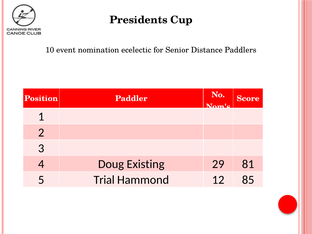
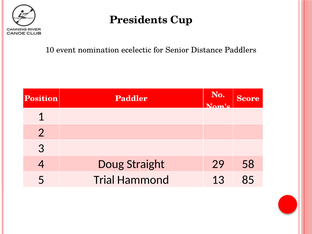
Existing: Existing -> Straight (146, 164)
81: 81 -> 58 (248, 164)
12: 12 -> 13 (218, 180)
